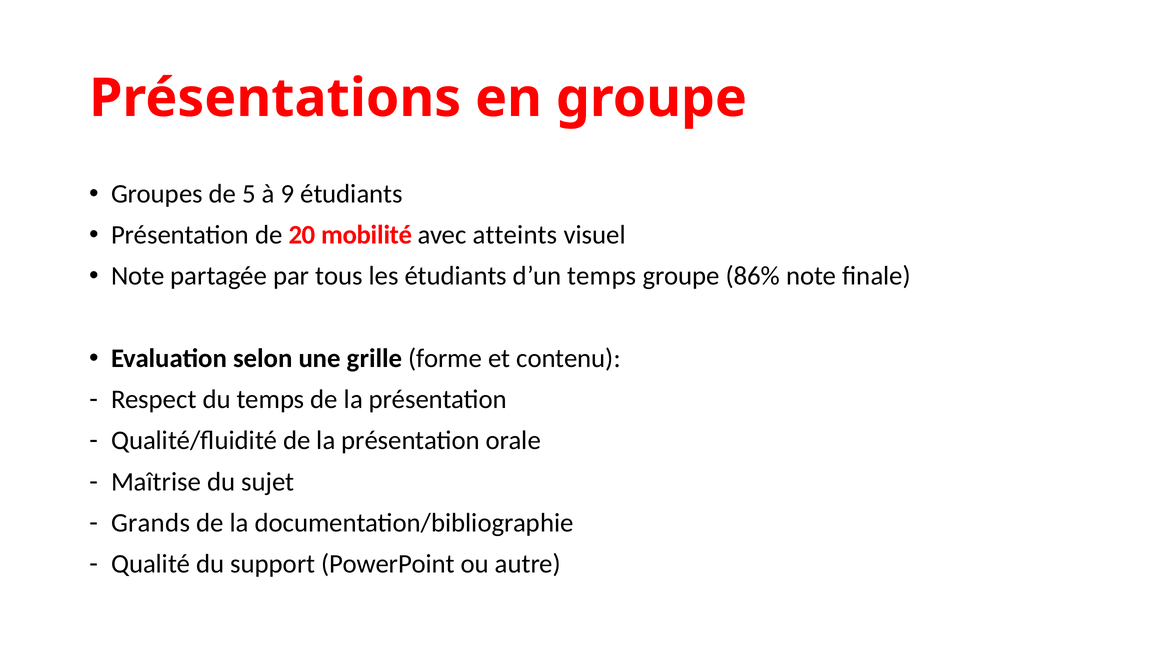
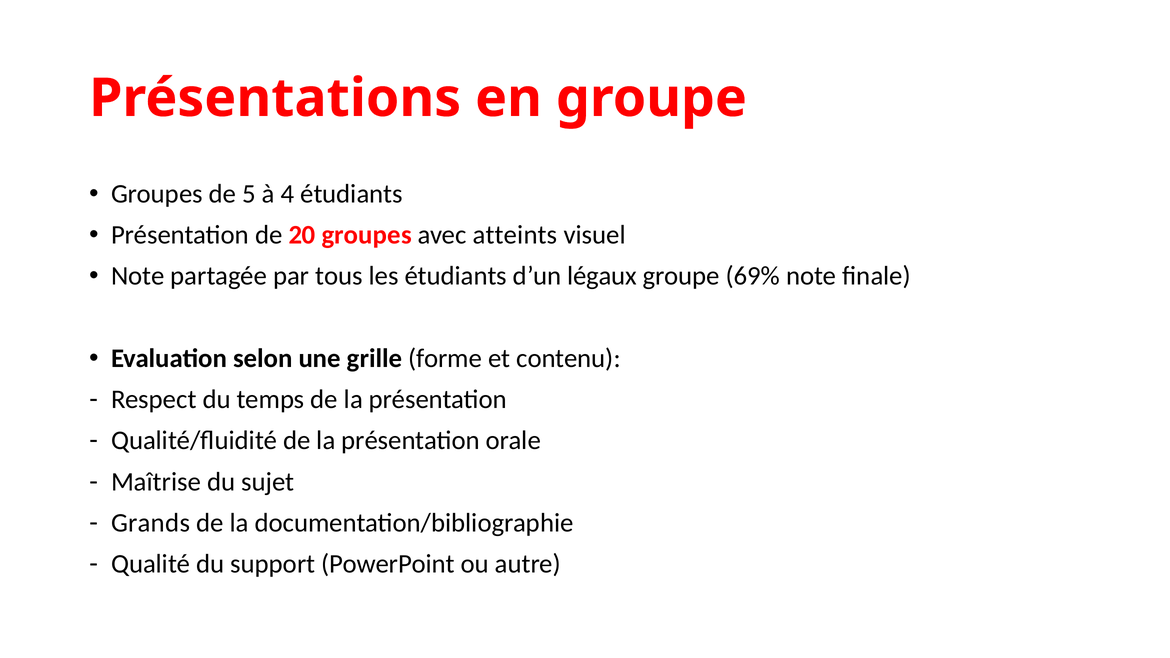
9: 9 -> 4 (287, 194)
20 mobilité: mobilité -> groupes (367, 235)
d’un temps: temps -> légaux (602, 276)
86%: 86% -> 69% (753, 276)
